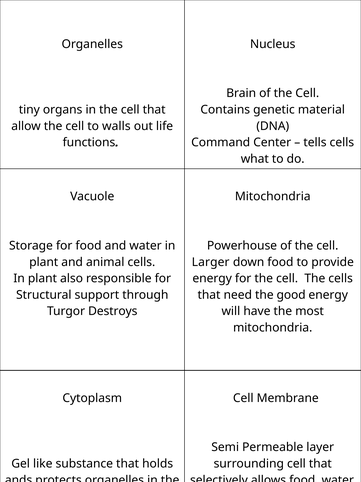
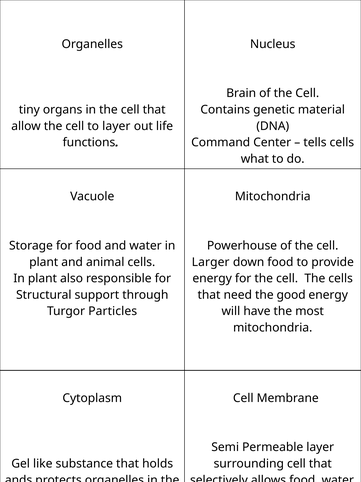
to walls: walls -> layer (116, 126)
Destroys: Destroys -> Particles (113, 311)
